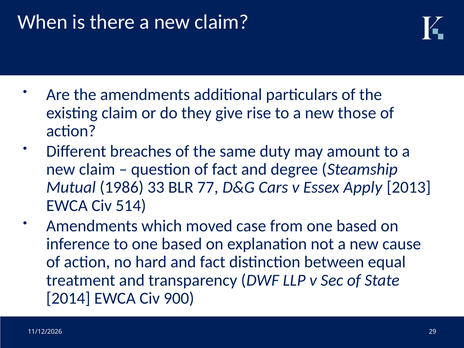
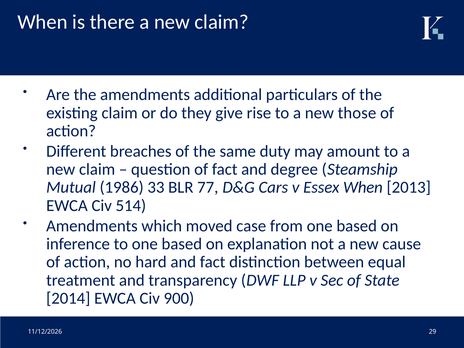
Essex Apply: Apply -> When (363, 187)
